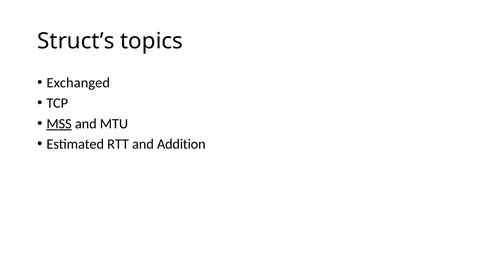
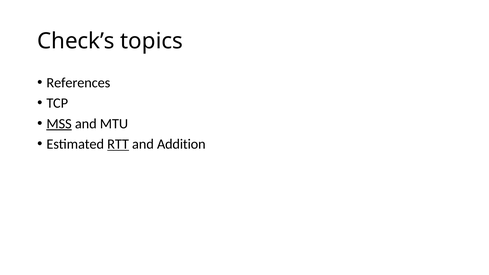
Struct’s: Struct’s -> Check’s (76, 41)
Exchanged: Exchanged -> References (78, 83)
RTT underline: none -> present (118, 144)
